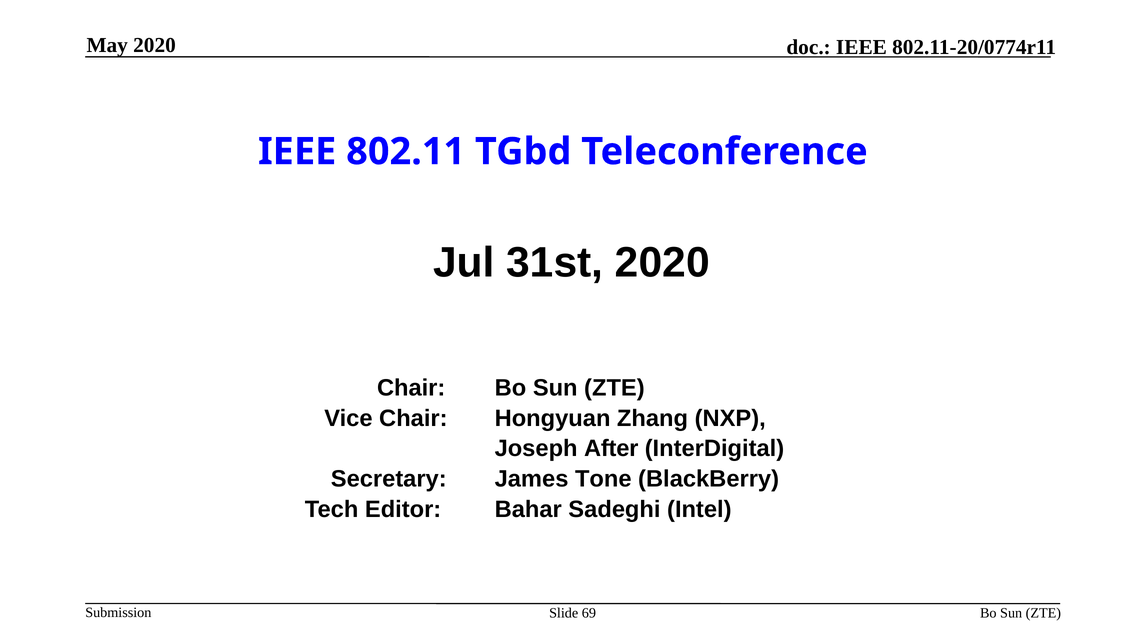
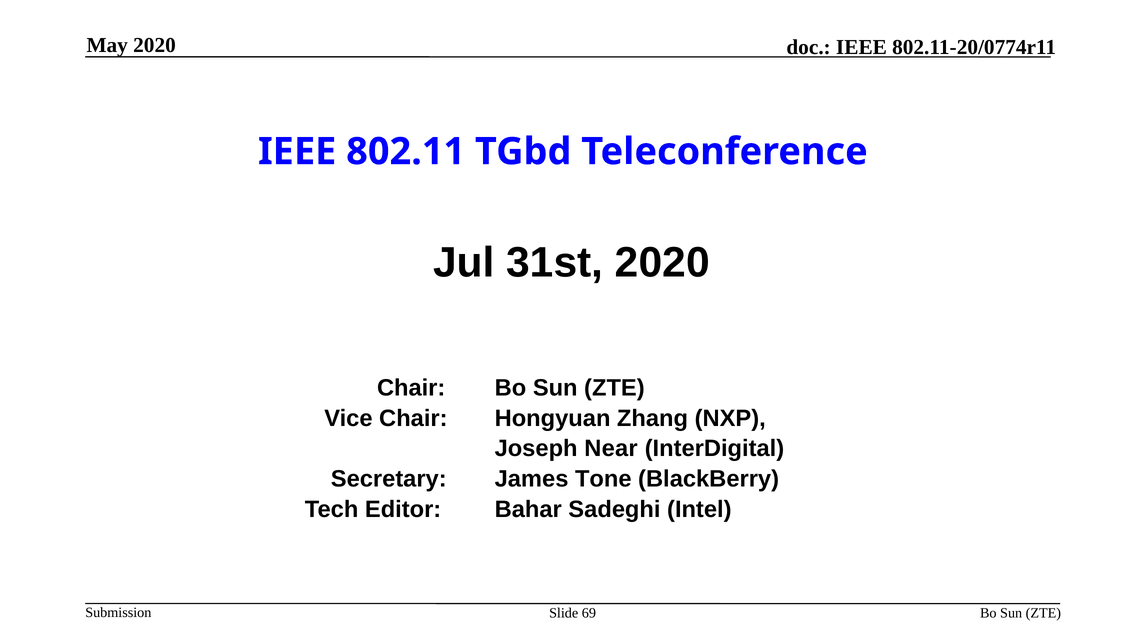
After: After -> Near (611, 449)
